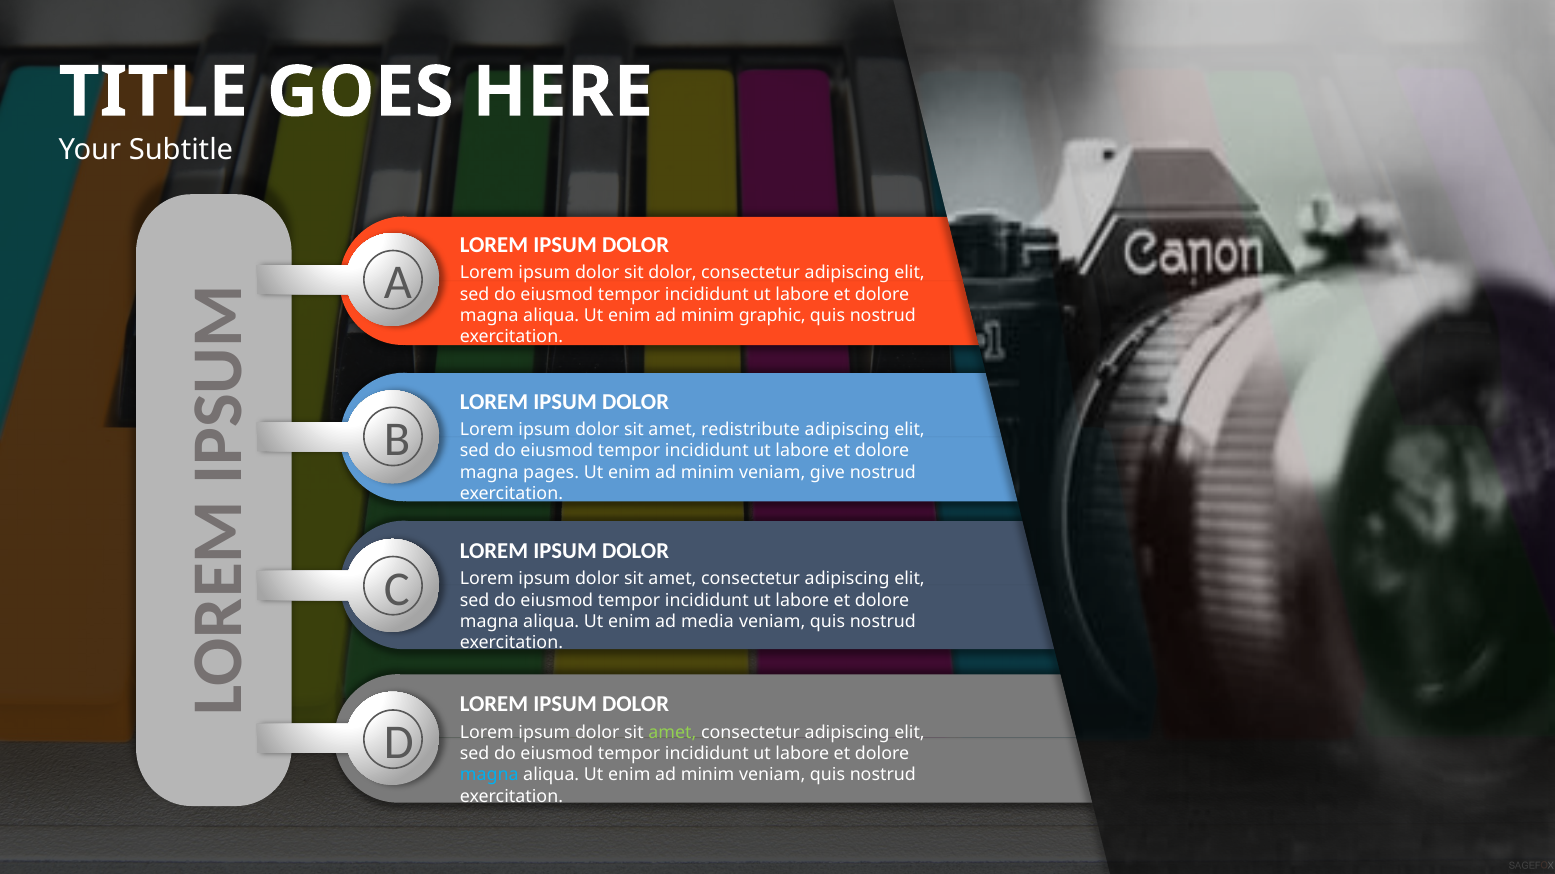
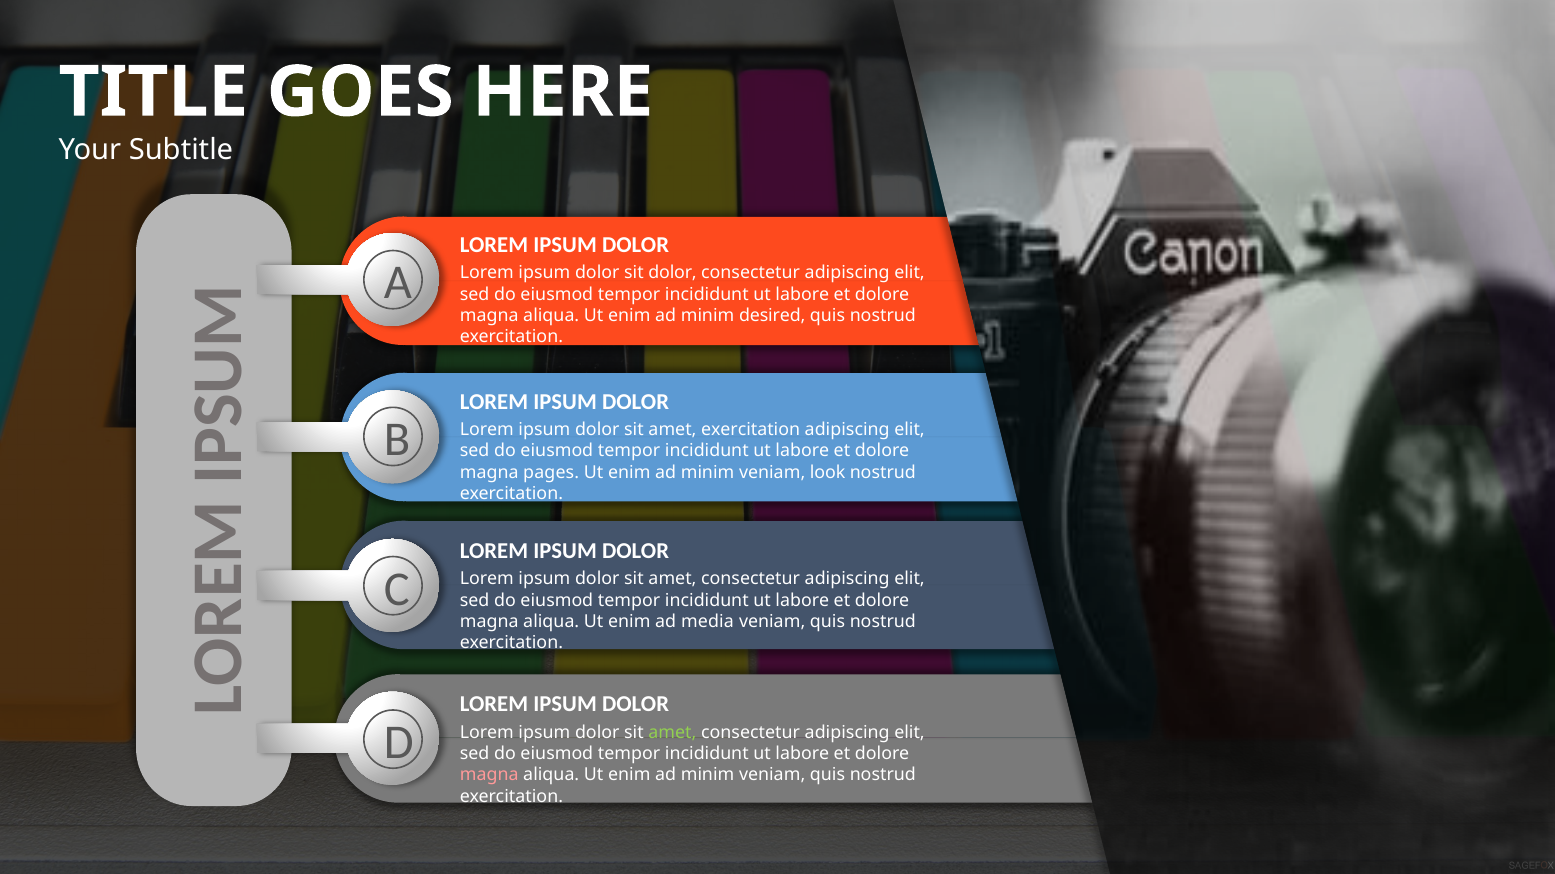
graphic: graphic -> desired (772, 316)
amet redistribute: redistribute -> exercitation (751, 430)
give: give -> look (828, 473)
magna colour: light blue -> pink (489, 776)
